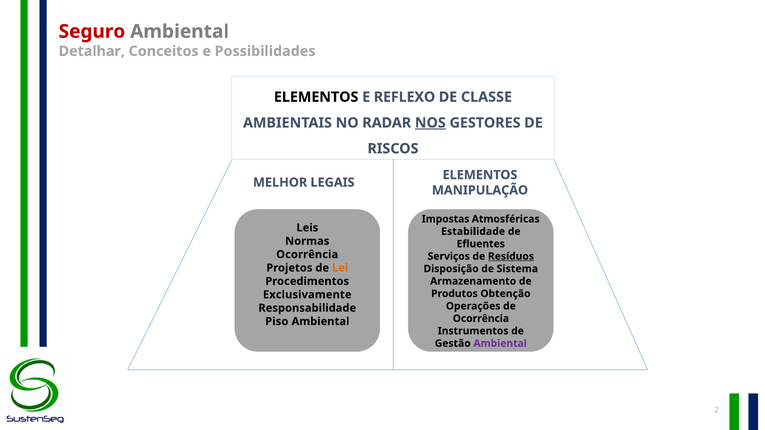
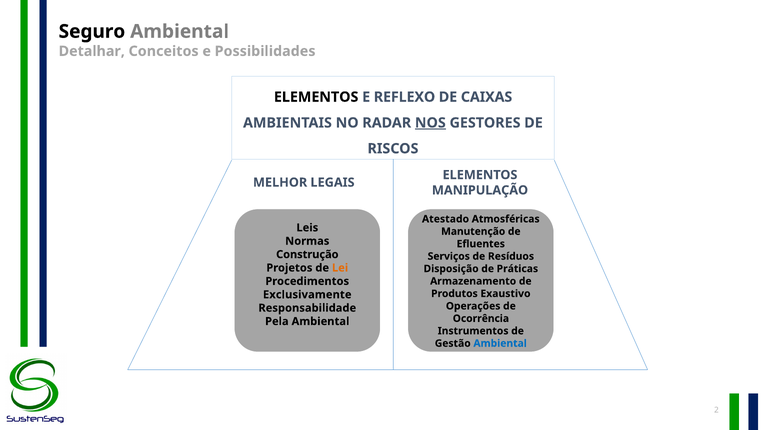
Seguro colour: red -> black (92, 31)
CLASSE: CLASSE -> CAIXAS (487, 97)
Impostas: Impostas -> Atestado (446, 219)
Estabilidade: Estabilidade -> Manutenção (473, 232)
Ocorrência: Ocorrência -> Construção (307, 255)
Resíduos underline: present -> none (511, 256)
Sistema: Sistema -> Práticas (517, 269)
Obtenção: Obtenção -> Exaustivo (505, 294)
Piso: Piso -> Pela (277, 322)
Ambiental colour: purple -> blue (500, 344)
